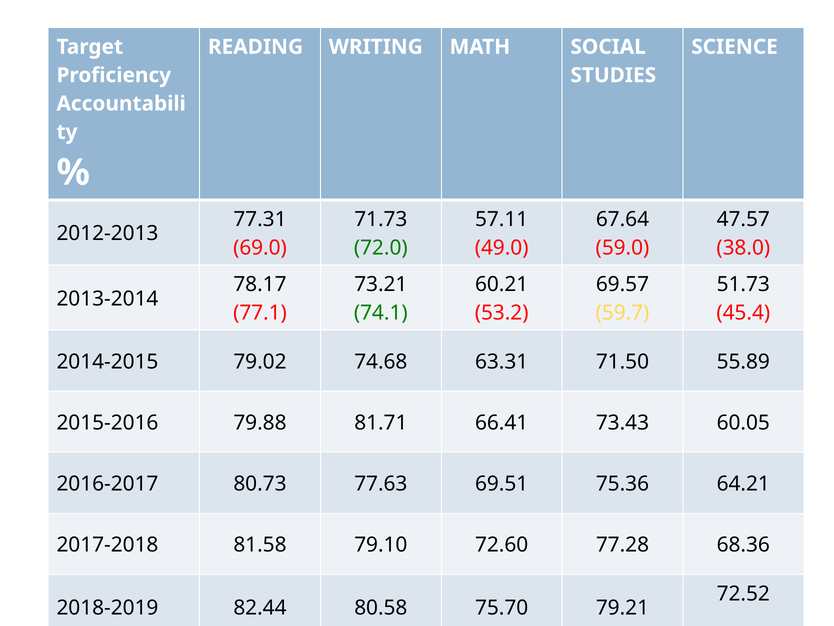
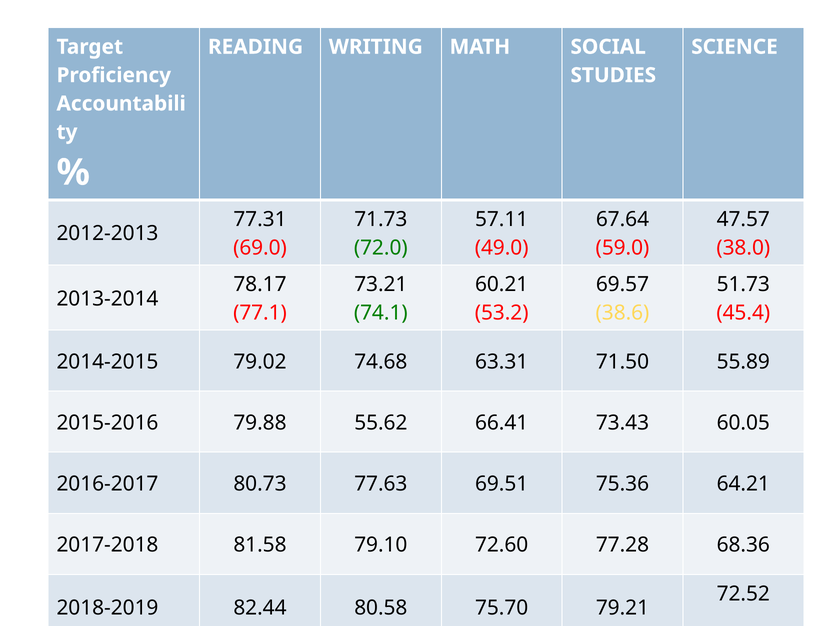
59.7: 59.7 -> 38.6 (622, 313)
81.71: 81.71 -> 55.62 (381, 423)
